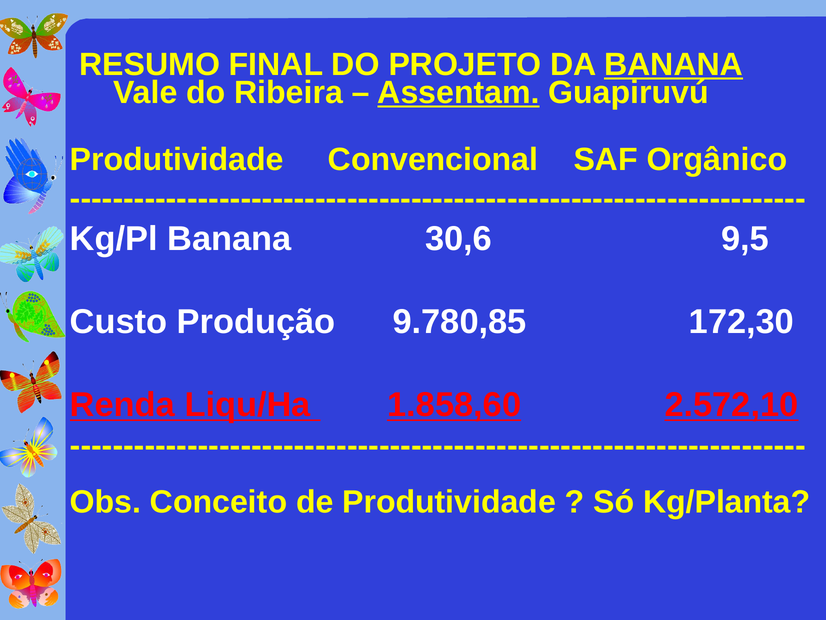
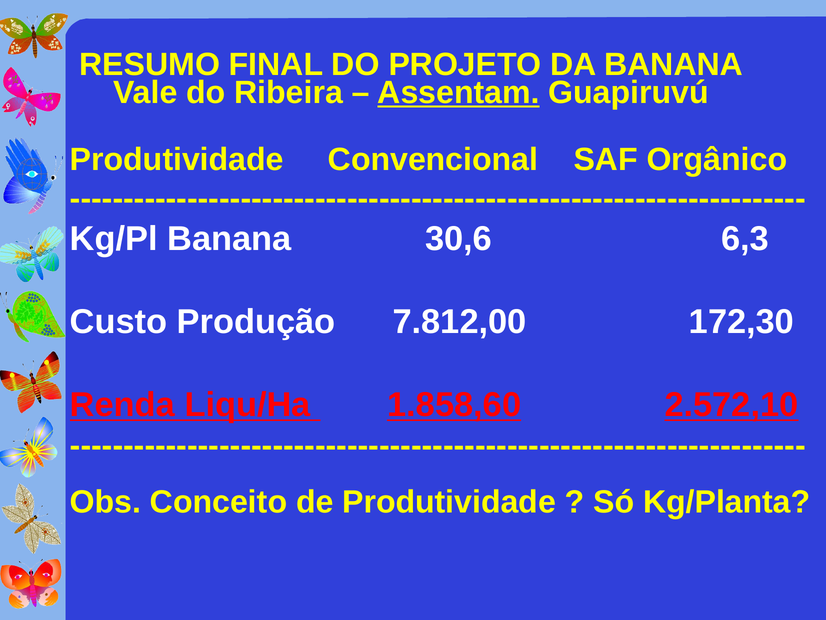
BANANA underline: present -> none (674, 65)
9,5: 9,5 -> 6,3 (745, 239)
9.780,85: 9.780,85 -> 7.812,00 (460, 322)
